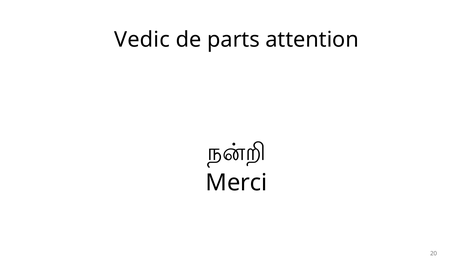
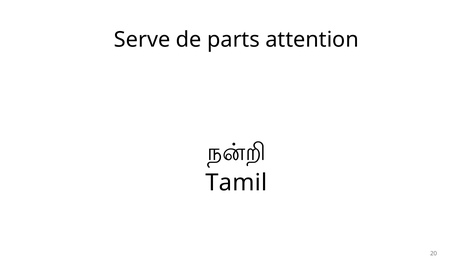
Vedic: Vedic -> Serve (142, 40)
Merci: Merci -> Tamil (236, 183)
